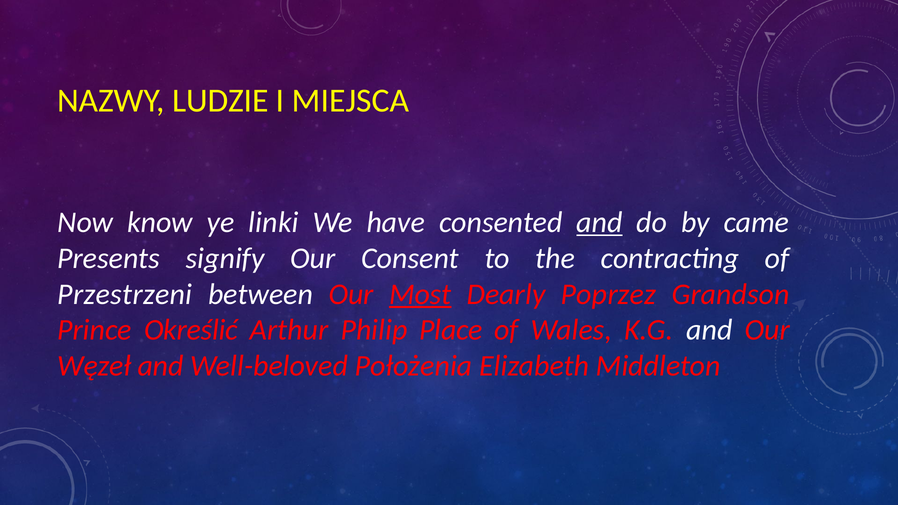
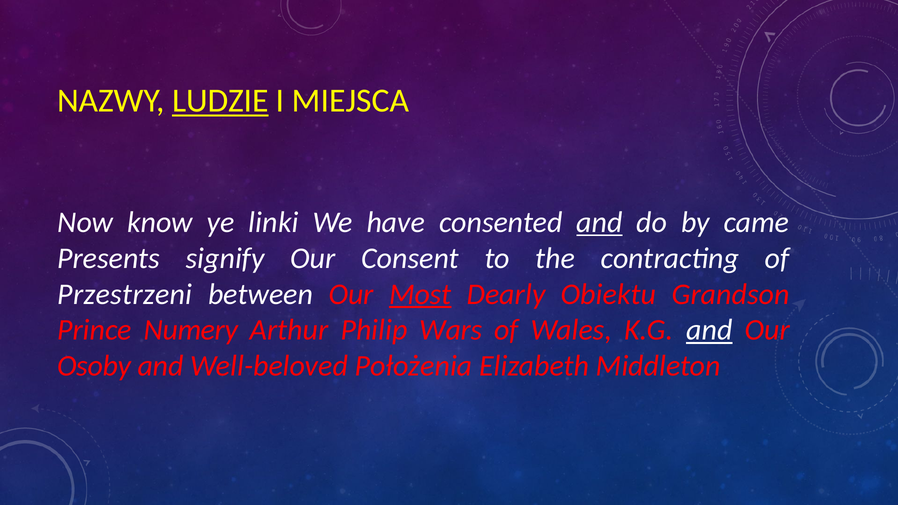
LUDZIE underline: none -> present (220, 101)
Poprzez: Poprzez -> Obiektu (609, 294)
Określić: Określić -> Numery (191, 330)
Place: Place -> Wars (451, 330)
and underline: none -> present (709, 330)
Węzeł: Węzeł -> Osoby (94, 366)
